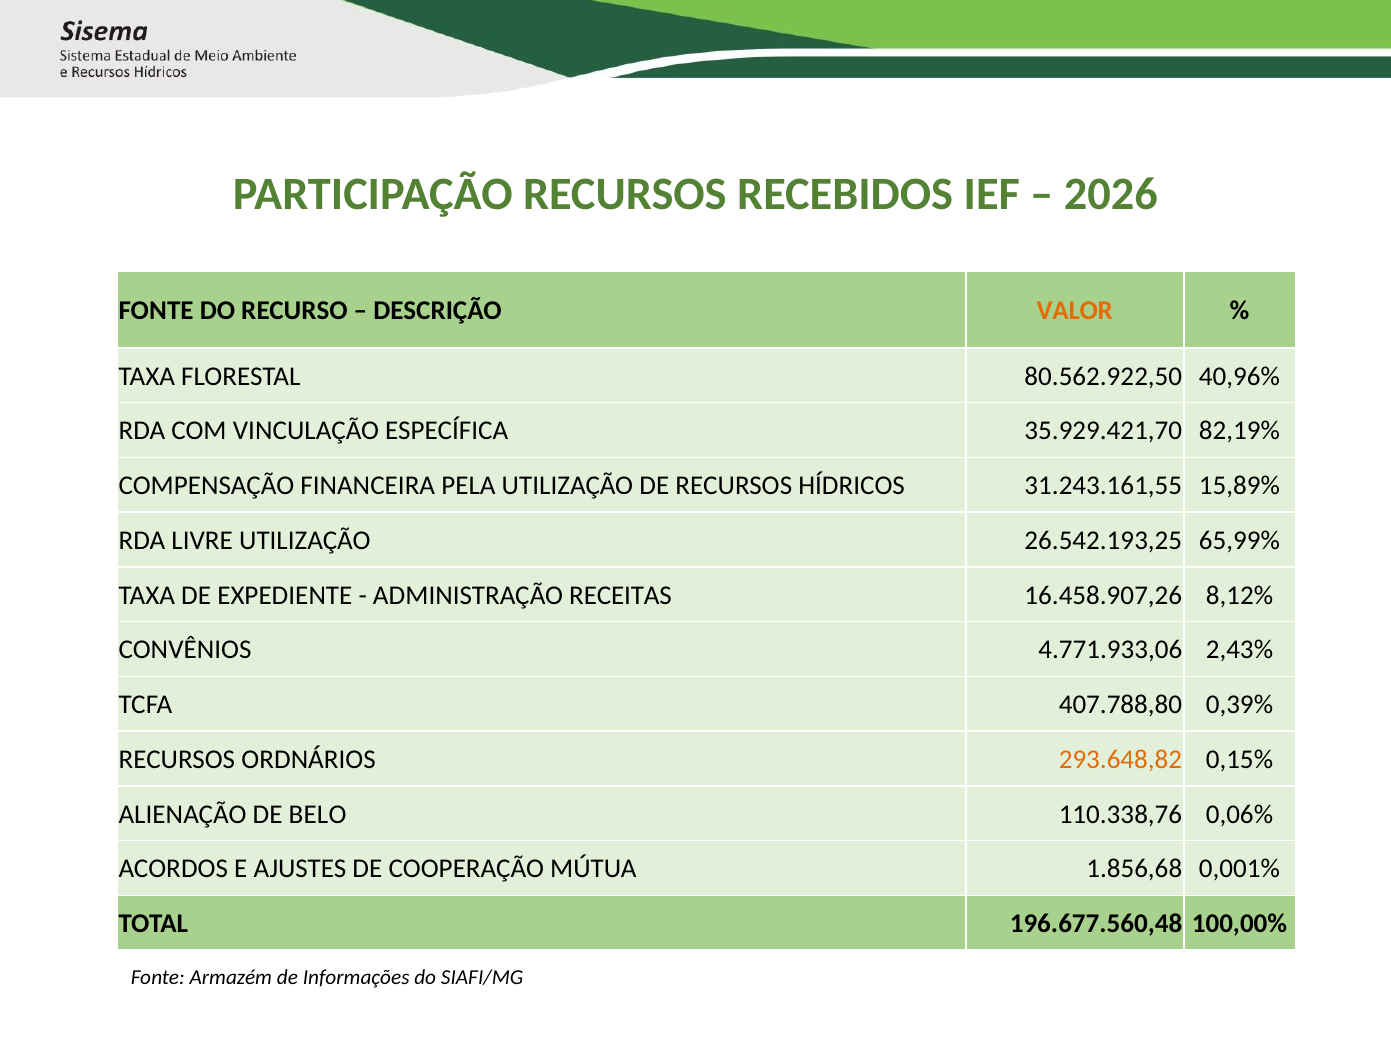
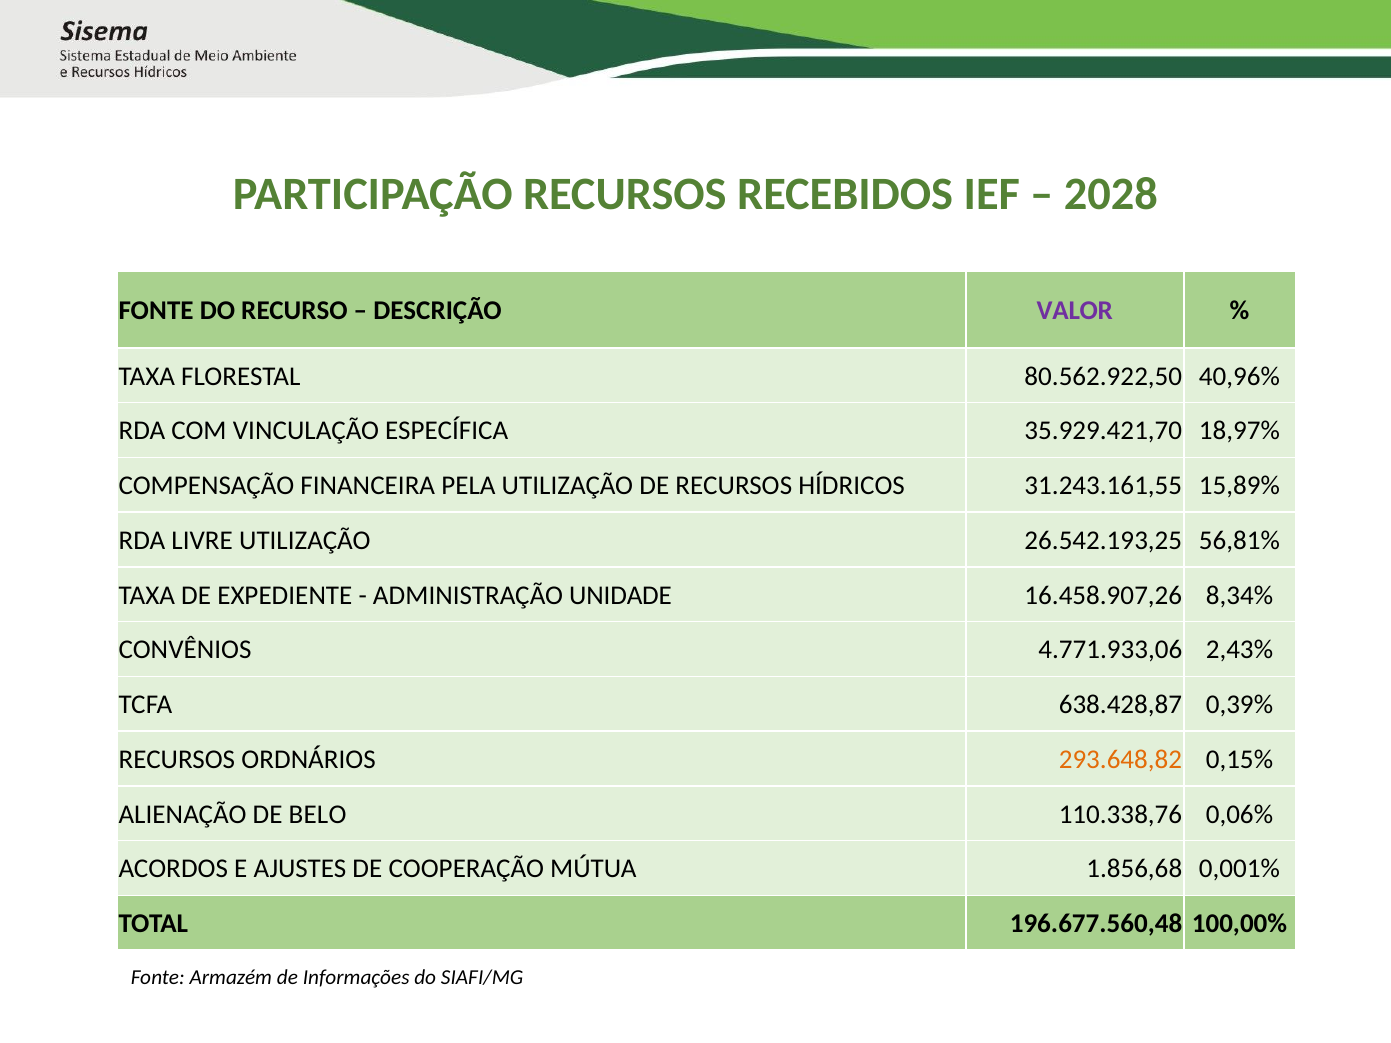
2026: 2026 -> 2028 (1111, 195)
VALOR colour: orange -> purple (1075, 311)
82,19%: 82,19% -> 18,97% (1239, 431)
65,99%: 65,99% -> 56,81% (1239, 541)
RECEITAS: RECEITAS -> UNIDADE (621, 595)
8,12%: 8,12% -> 8,34% (1240, 595)
407.788,80: 407.788,80 -> 638.428,87 (1120, 705)
